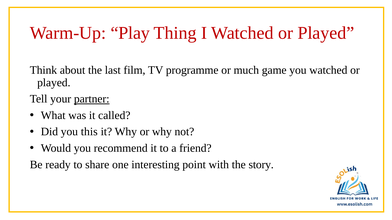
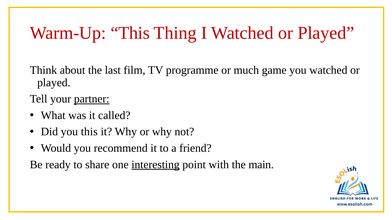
Warm-Up Play: Play -> This (130, 33)
interesting underline: none -> present (155, 165)
story: story -> main (261, 165)
